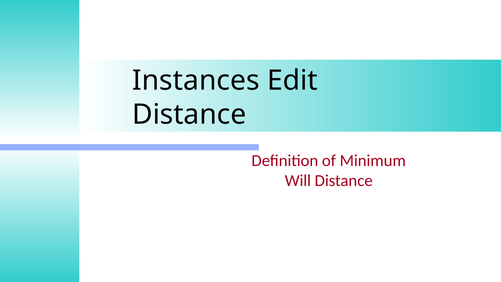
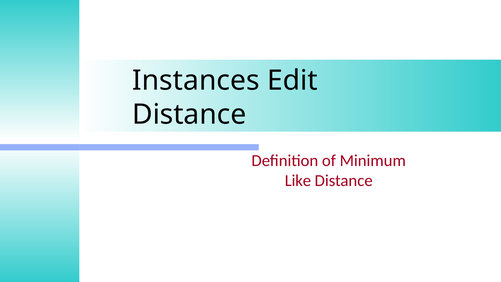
Will: Will -> Like (298, 181)
